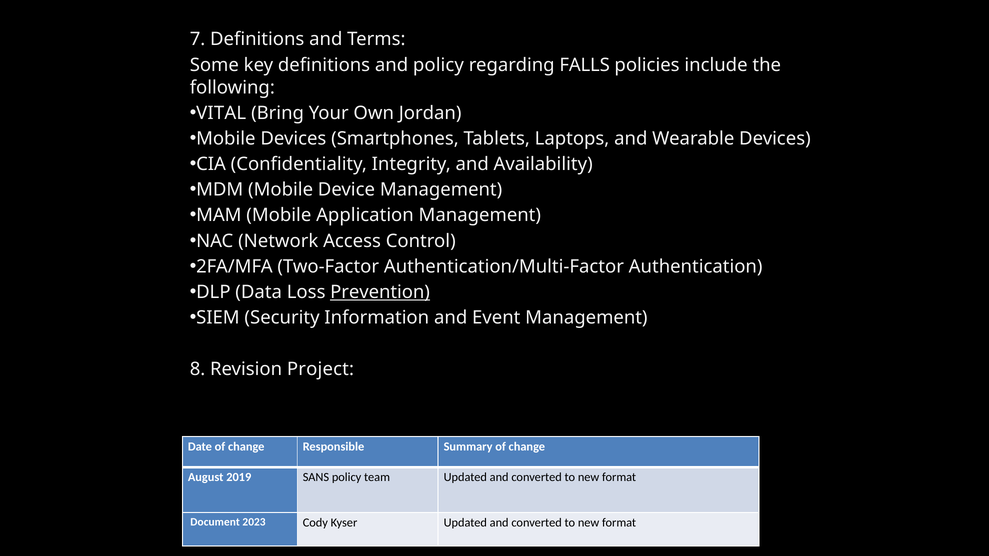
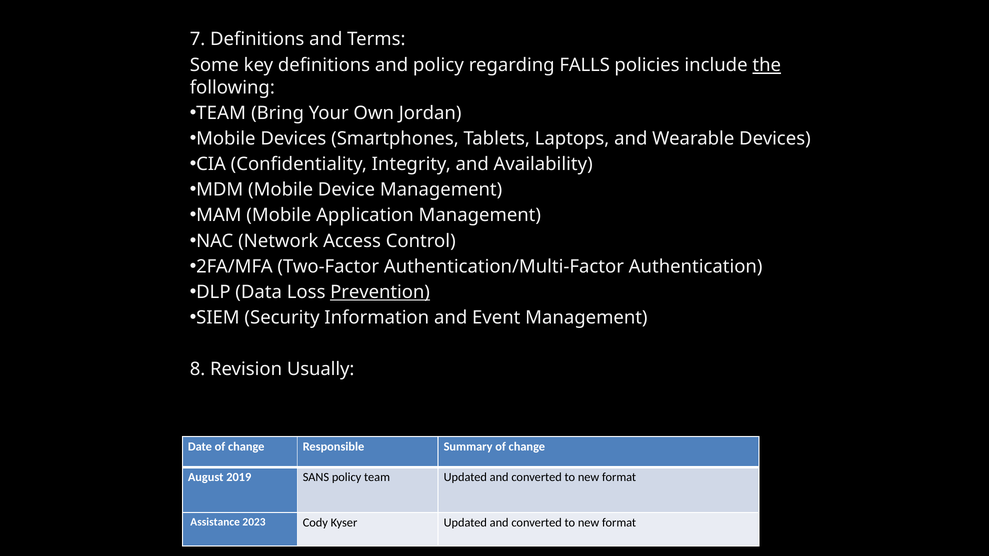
the underline: none -> present (767, 65)
VITAL: VITAL -> TEAM (221, 113)
Project: Project -> Usually (321, 369)
Document: Document -> Assistance (215, 522)
